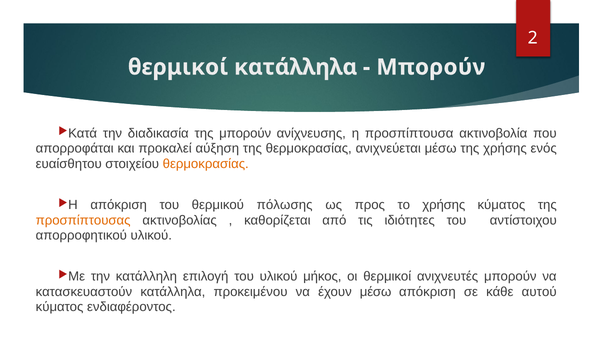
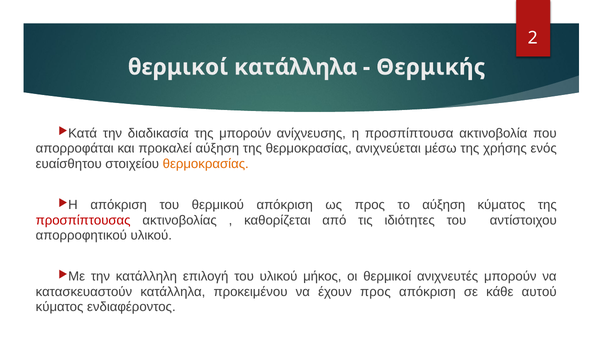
Μπορούν: Μπορούν -> Θερμικής (431, 67)
θερμικού πόλωσης: πόλωσης -> απόκριση (285, 205)
το χρήσης: χρήσης -> αύξηση (444, 205)
προσπίπτουσας colour: orange -> red (83, 220)
έχουν μέσω: μέσω -> προς (375, 292)
